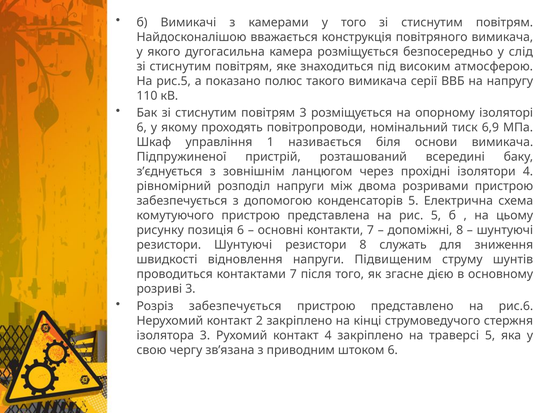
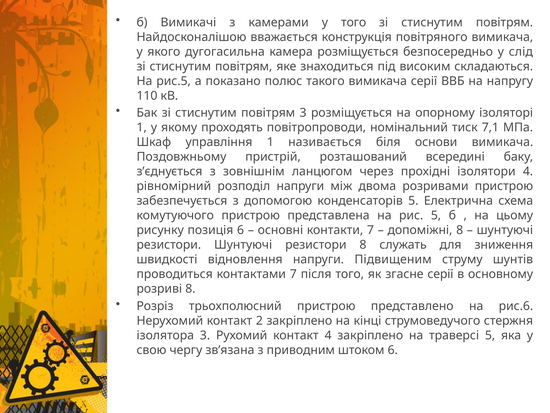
атмосферою: атмосферою -> складаються (494, 66)
6: 6 -> 1 (142, 127)
6,9: 6,9 -> 7,1 (490, 127)
Підпружиненої: Підпружиненої -> Поздовжньому (181, 157)
згасне дією: дією -> серії (440, 274)
розриві 3: 3 -> 8 (190, 289)
Розріз забезпечується: забезпечується -> трьохполюсний (235, 306)
